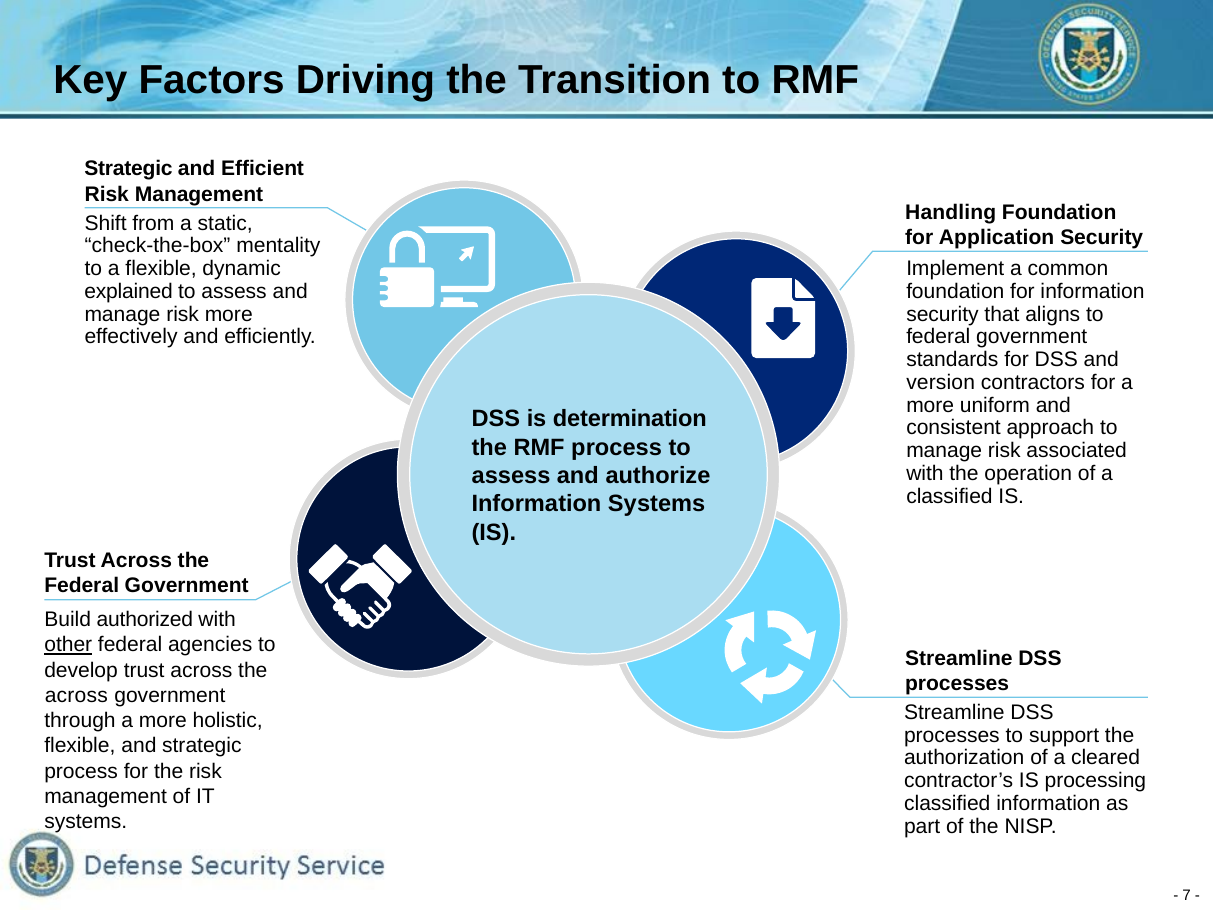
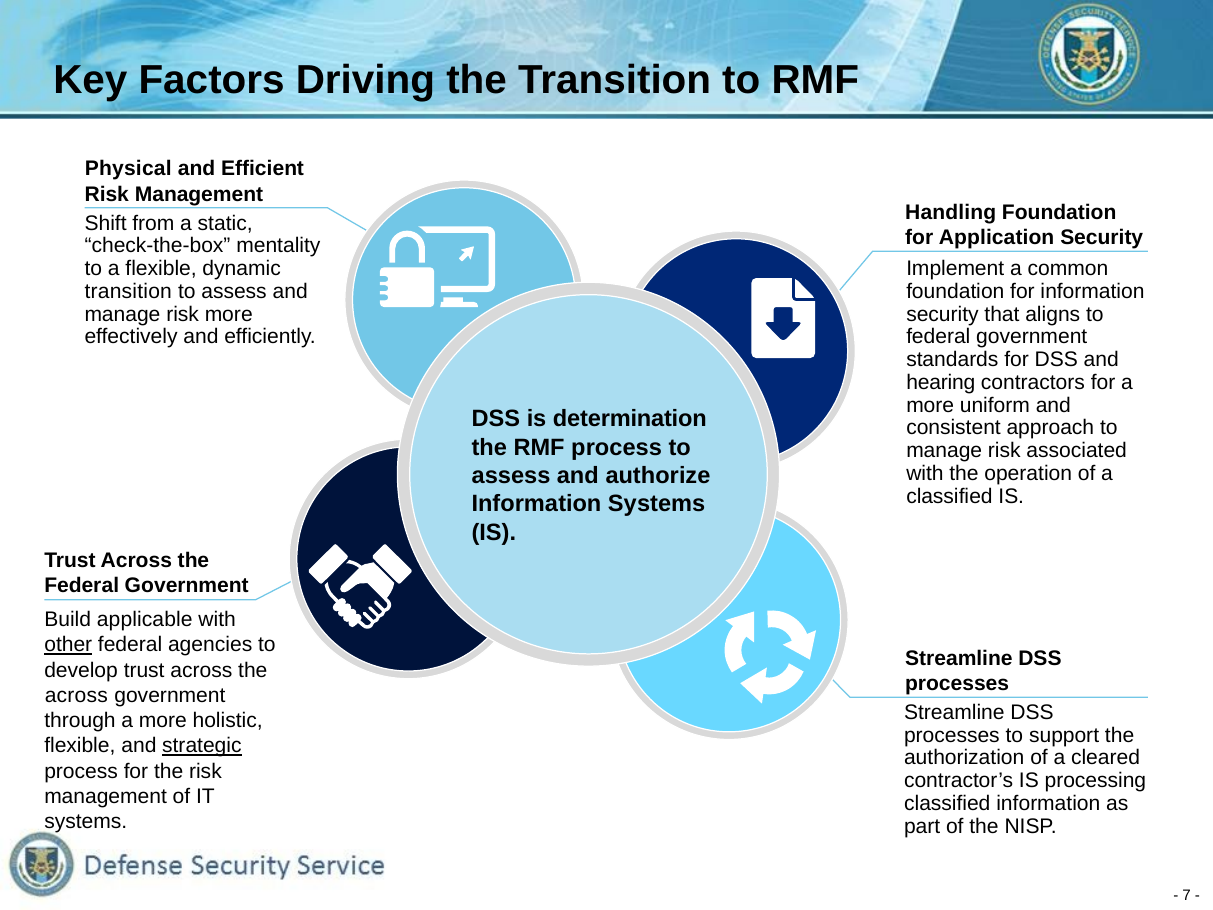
Strategic: Strategic -> Physical (128, 169)
explained: explained -> transition (128, 291)
version: version -> hearing (941, 382)
authorized: authorized -> applicable (145, 620)
strategic underline: none -> present (202, 746)
